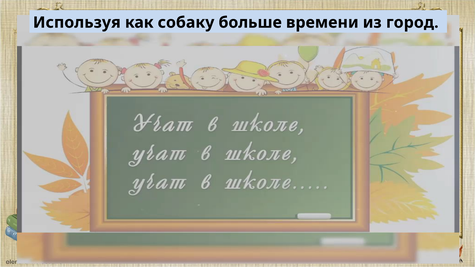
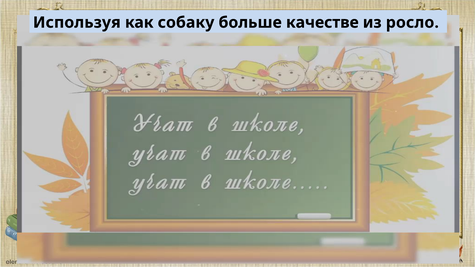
времени: времени -> качестве (322, 23)
город: город -> росло (412, 23)
